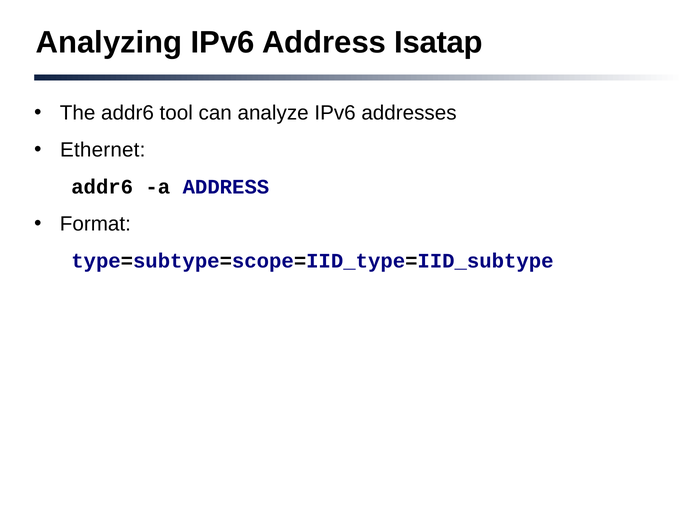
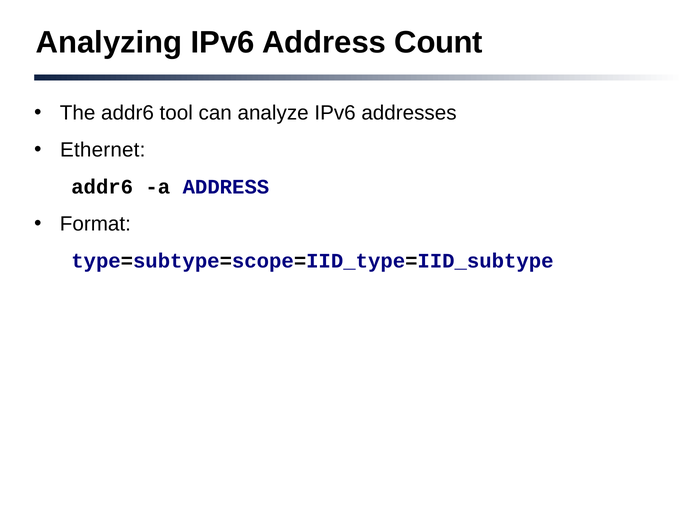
Isatap: Isatap -> Count (439, 42)
